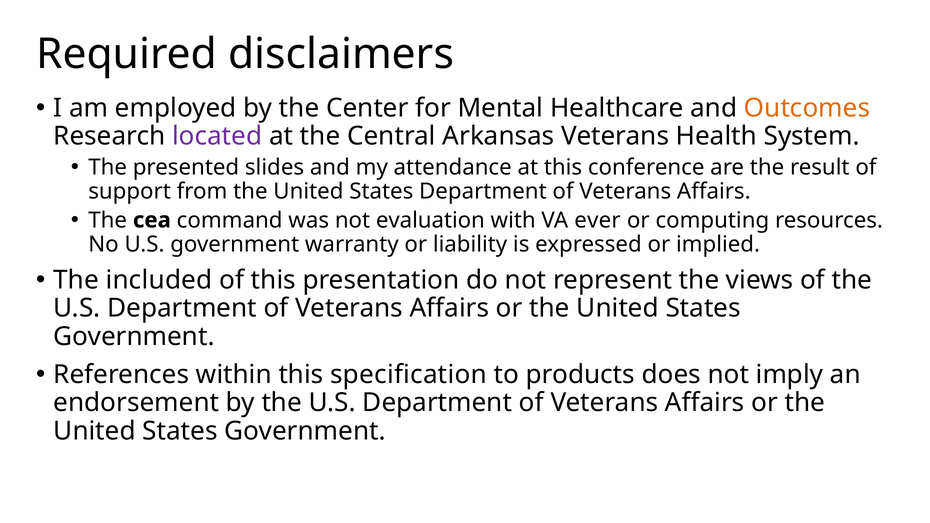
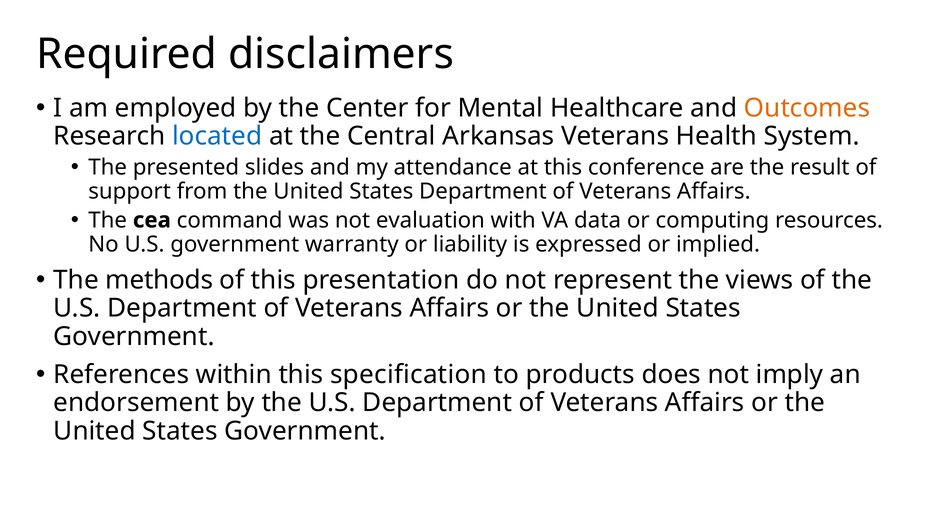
located colour: purple -> blue (217, 136)
ever: ever -> data (598, 220)
included: included -> methods (159, 280)
